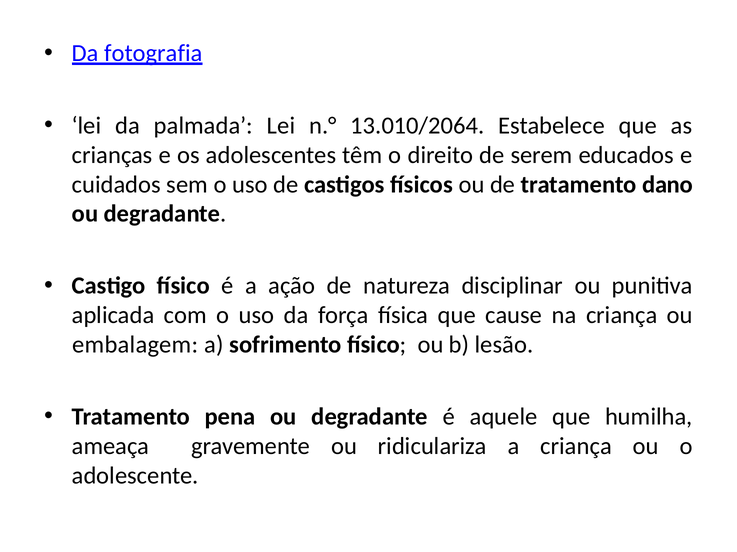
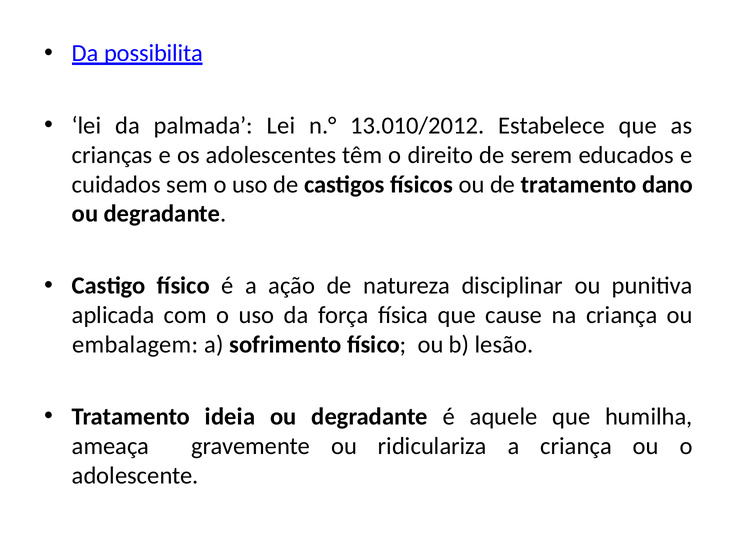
fotografia: fotografia -> possibilita (154, 53)
13.010/2064: 13.010/2064 -> 13.010/2012 (417, 126)
pena: pena -> ideia (230, 417)
